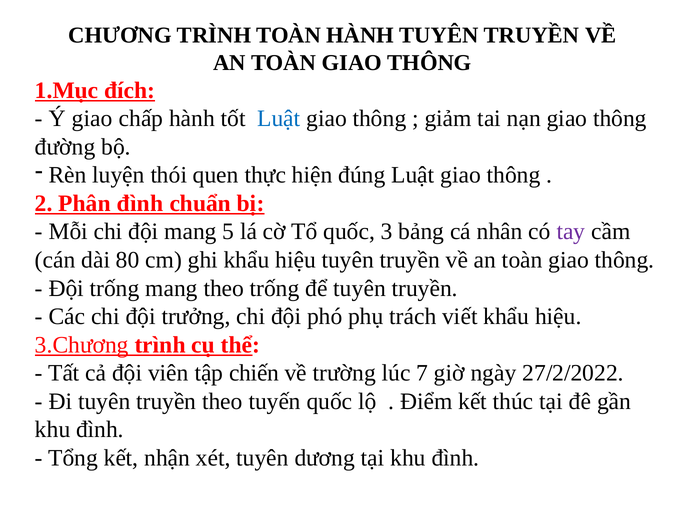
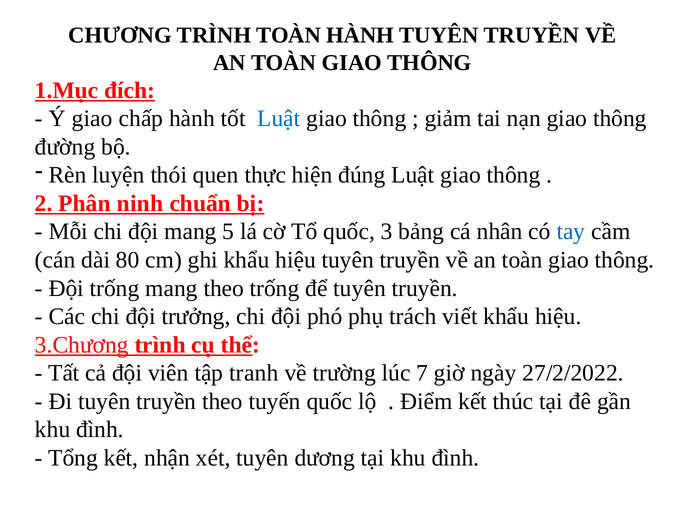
Phân đình: đình -> ninh (140, 204)
tay colour: purple -> blue (571, 232)
chiến: chiến -> tranh (254, 373)
